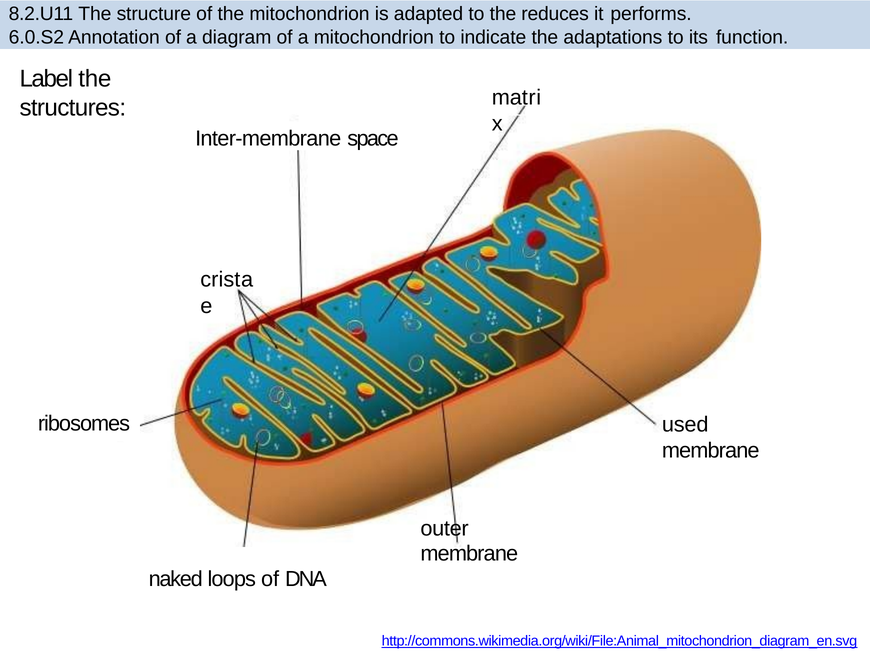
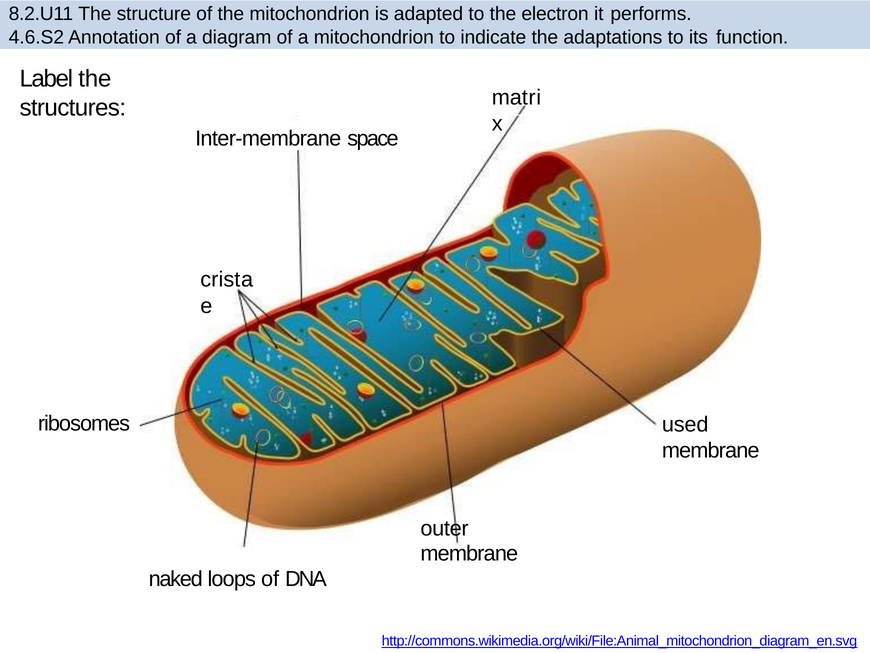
reduces: reduces -> electron (555, 14)
6.0.S2: 6.0.S2 -> 4.6.S2 (36, 37)
